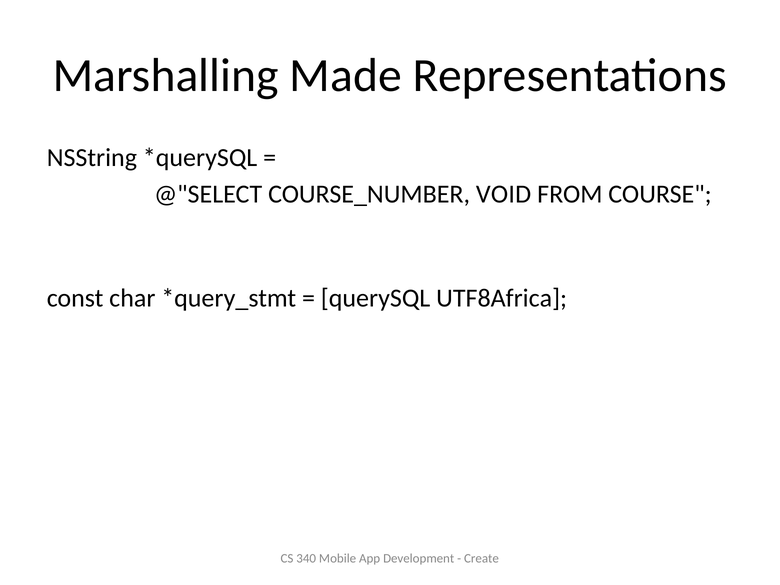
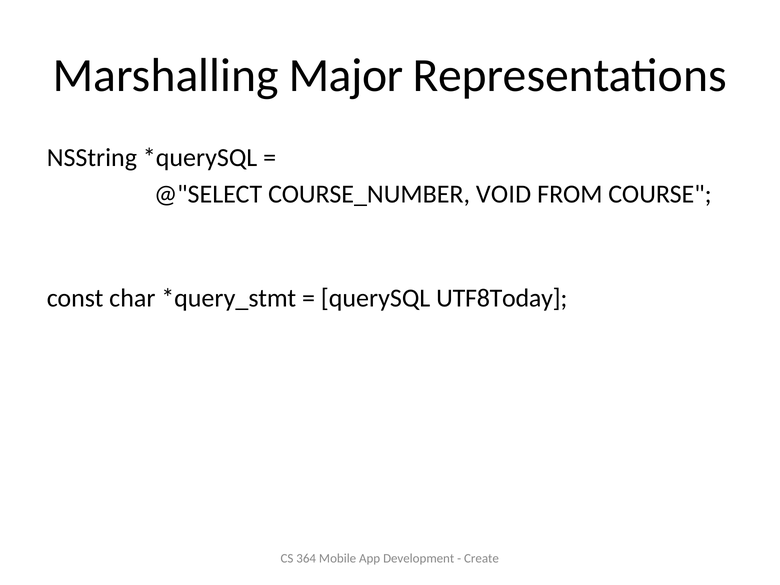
Made: Made -> Major (346, 76)
UTF8Africa: UTF8Africa -> UTF8Today (502, 298)
340: 340 -> 364 (306, 559)
